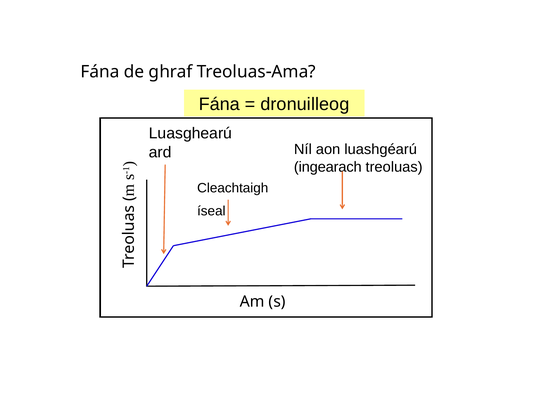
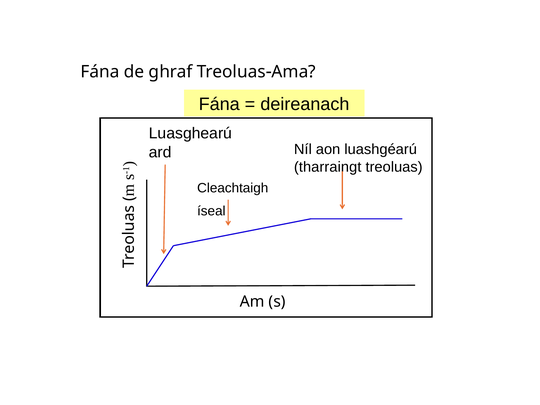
dronuilleog: dronuilleog -> deireanach (305, 104)
ingearach: ingearach -> tharraingt (328, 167)
